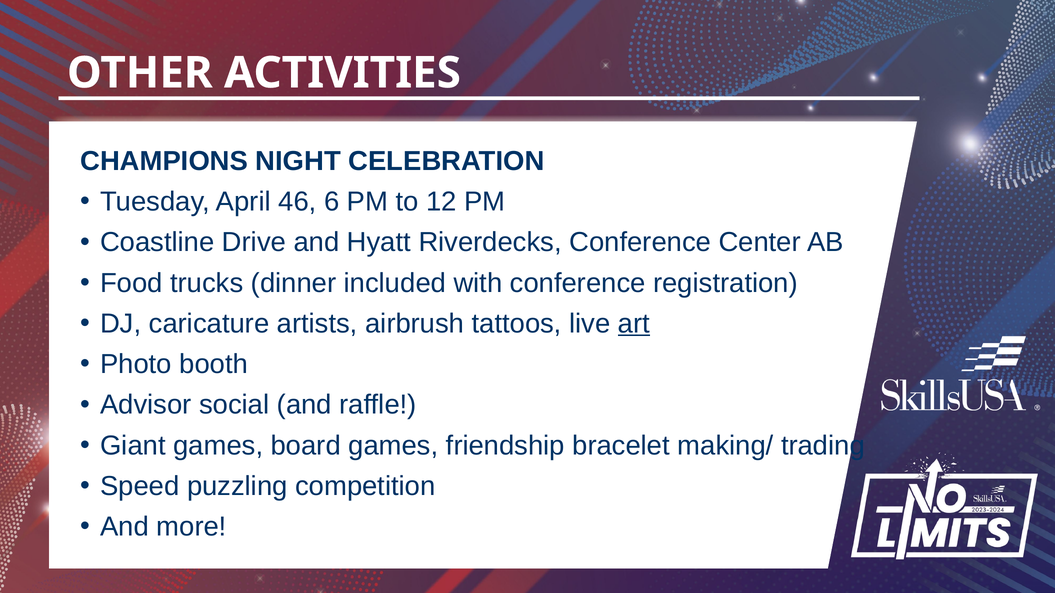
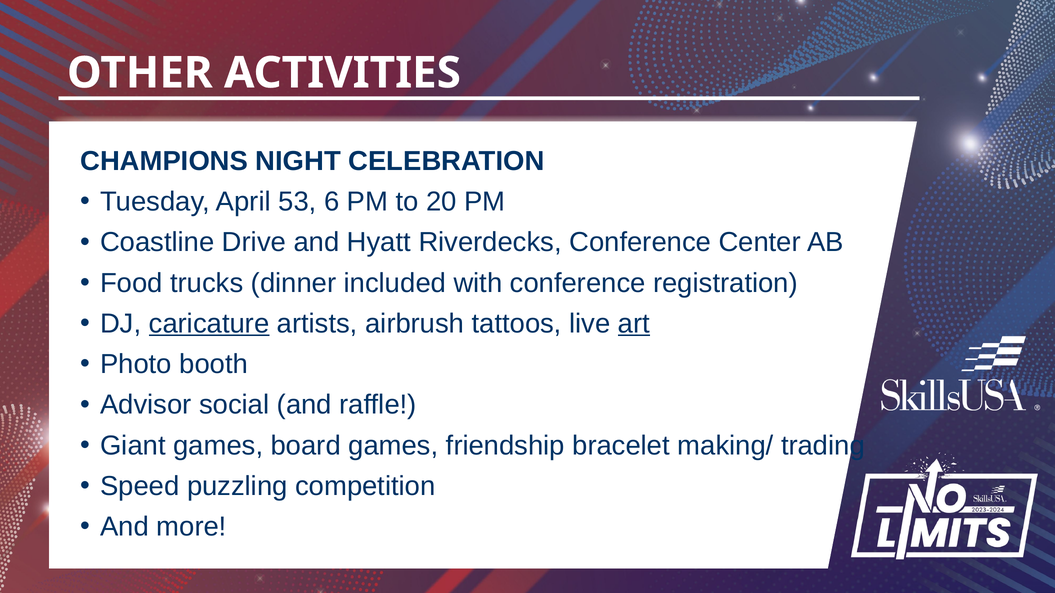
46: 46 -> 53 (297, 202)
12: 12 -> 20 (441, 202)
caricature underline: none -> present (209, 324)
